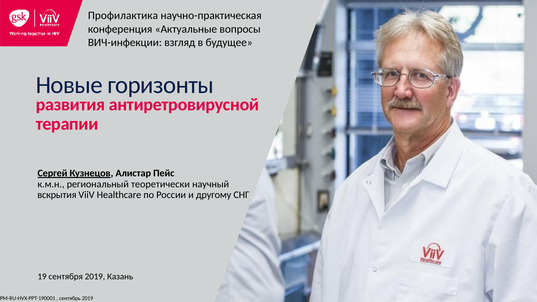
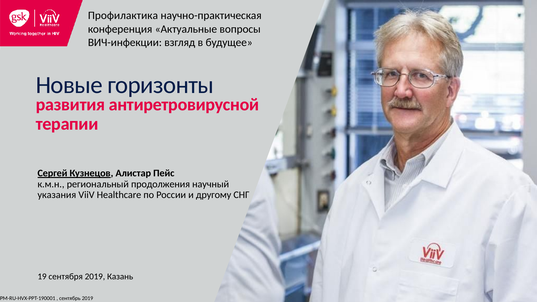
теоретически: теоретически -> продолжения (161, 184)
вскрытия: вскрытия -> указания (57, 195)
